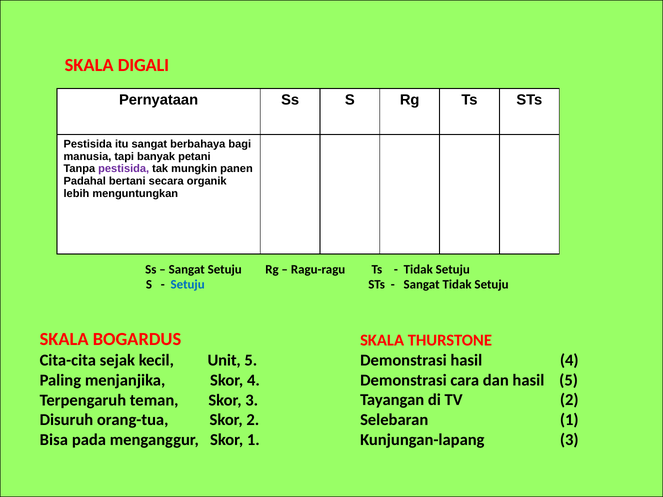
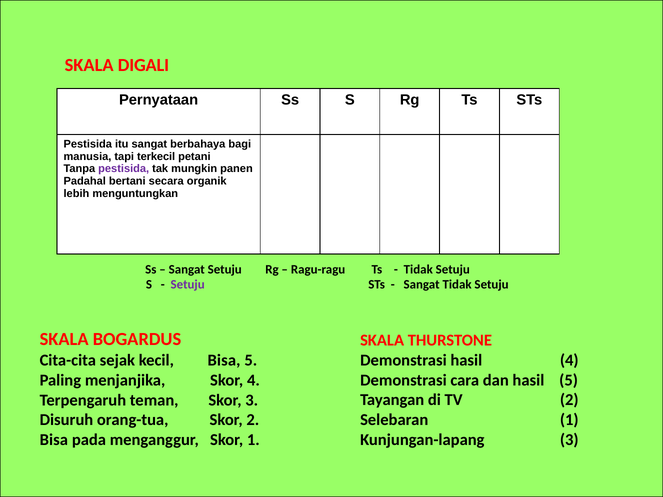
banyak: banyak -> terkecil (156, 157)
Setuju colour: blue -> purple (188, 285)
kecil Unit: Unit -> Bisa (224, 360)
